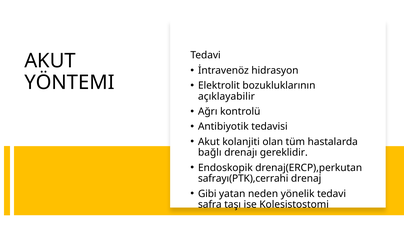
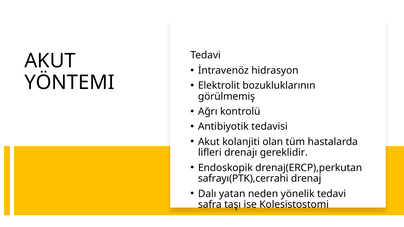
açıklayabilir: açıklayabilir -> görülmemiş (227, 97)
bağlı: bağlı -> lifleri (210, 153)
Gibi: Gibi -> Dalı (207, 194)
